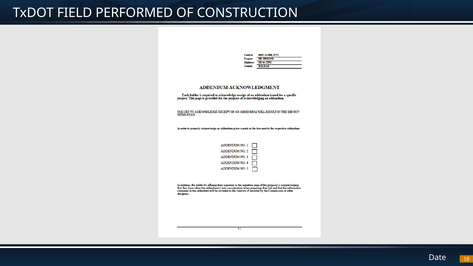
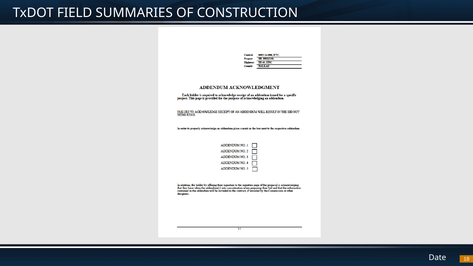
PERFORMED: PERFORMED -> SUMMARIES (134, 13)
